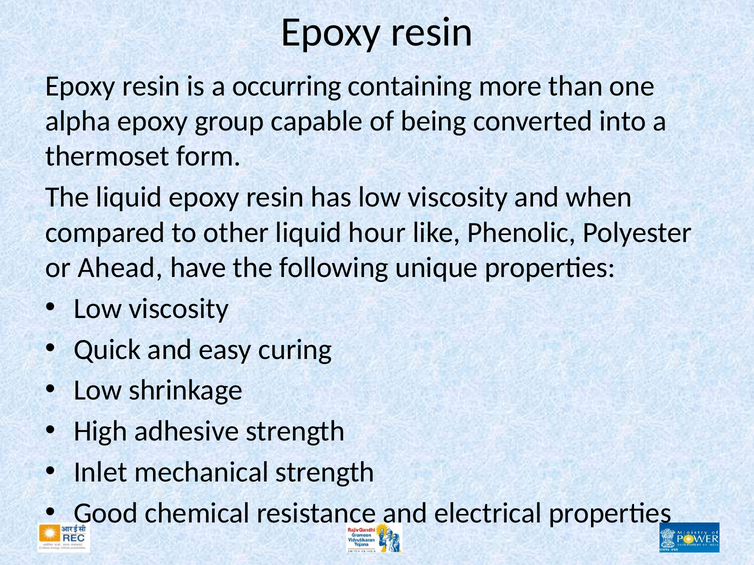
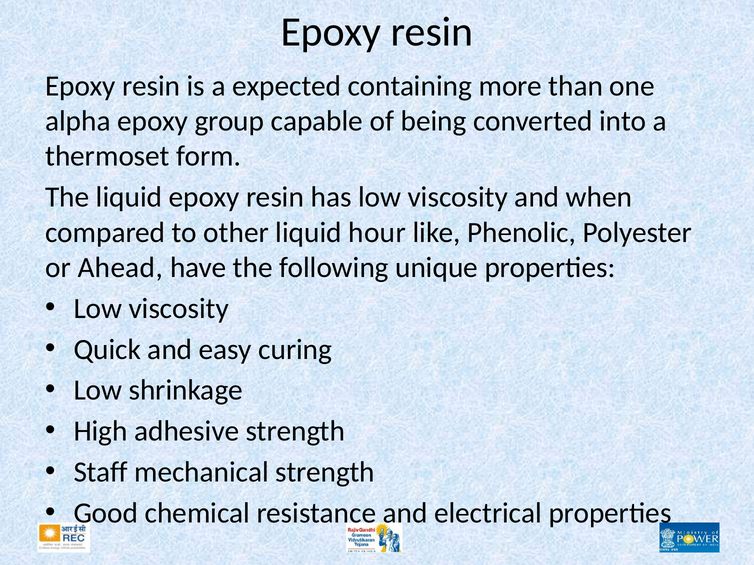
occurring: occurring -> expected (287, 86)
Inlet: Inlet -> Staff (101, 473)
